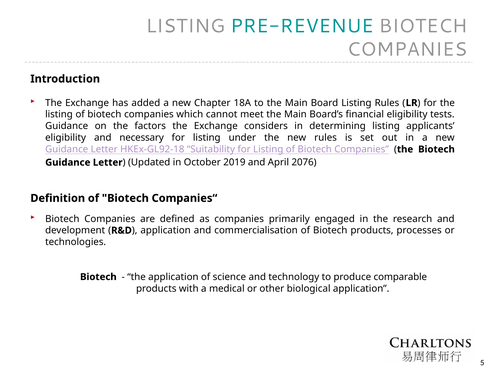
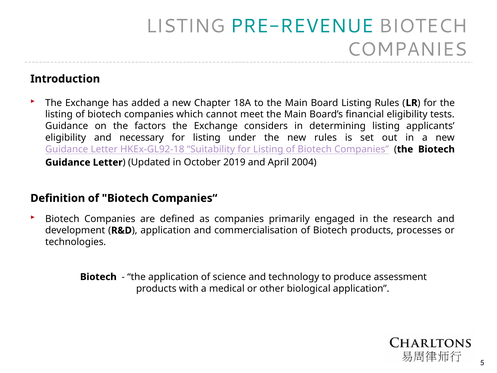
2076: 2076 -> 2004 (304, 162)
comparable: comparable -> assessment (400, 277)
